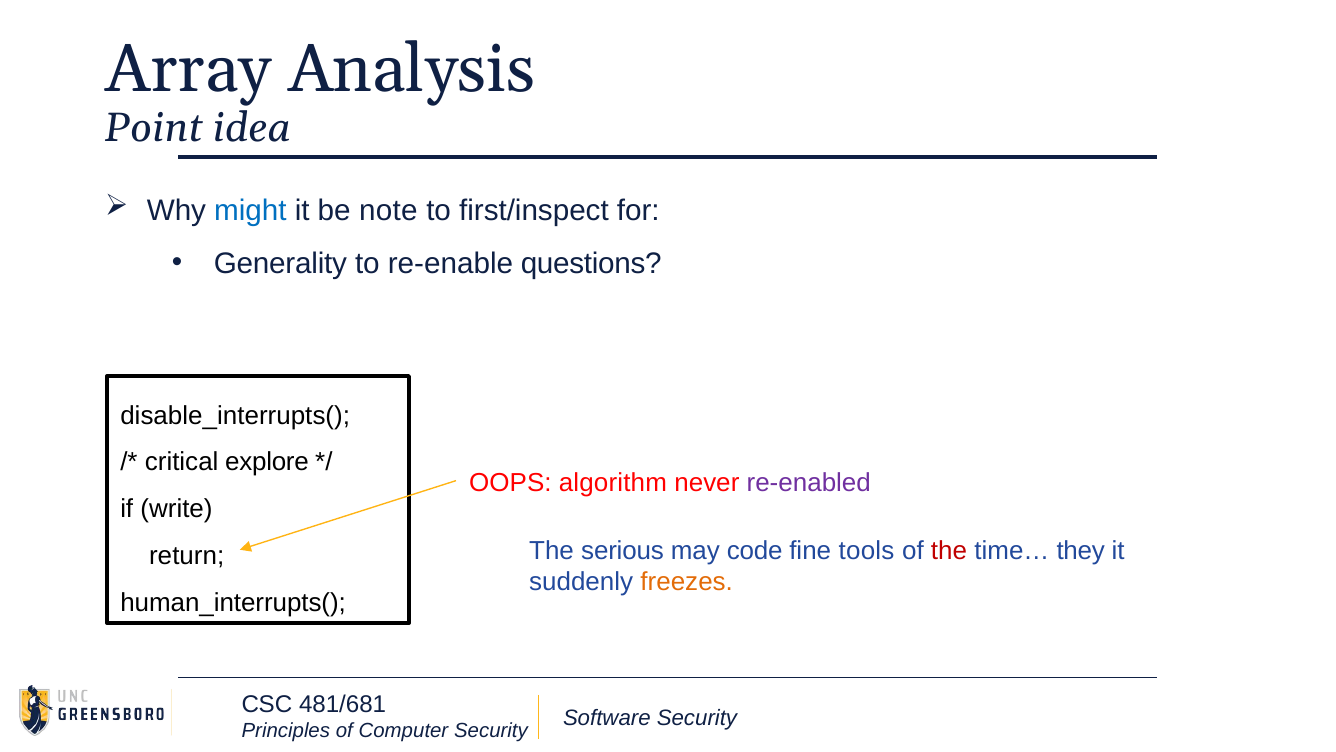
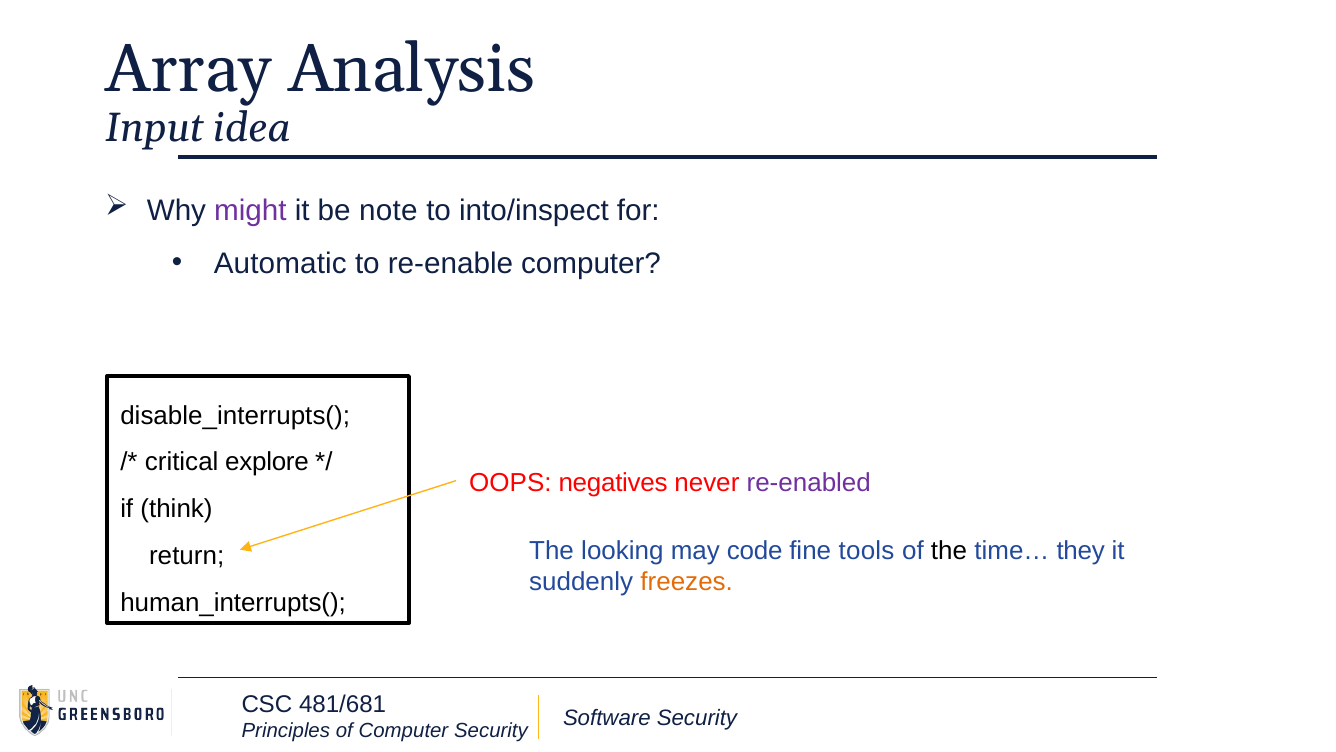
Point: Point -> Input (154, 128)
might colour: blue -> purple (250, 210)
first/inspect: first/inspect -> into/inspect (534, 210)
Generality: Generality -> Automatic (280, 264)
re-enable questions: questions -> computer (591, 264)
algorithm: algorithm -> negatives (613, 482)
write: write -> think (177, 509)
serious: serious -> looking (622, 550)
the colour: red -> black (949, 550)
